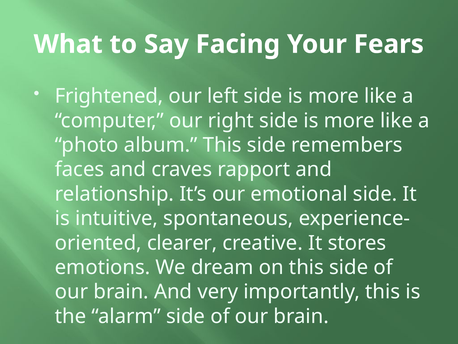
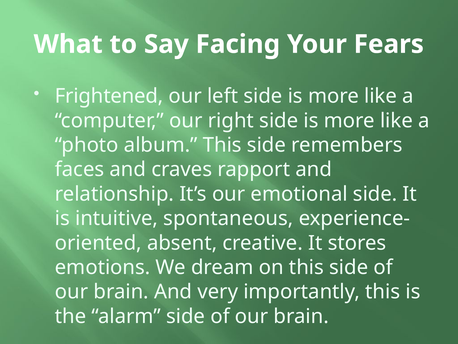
clearer: clearer -> absent (182, 243)
